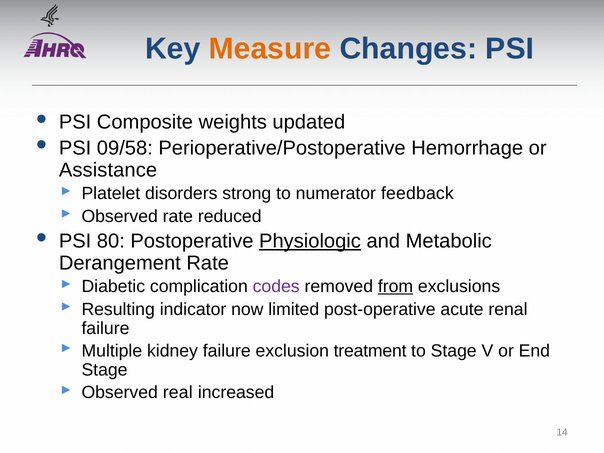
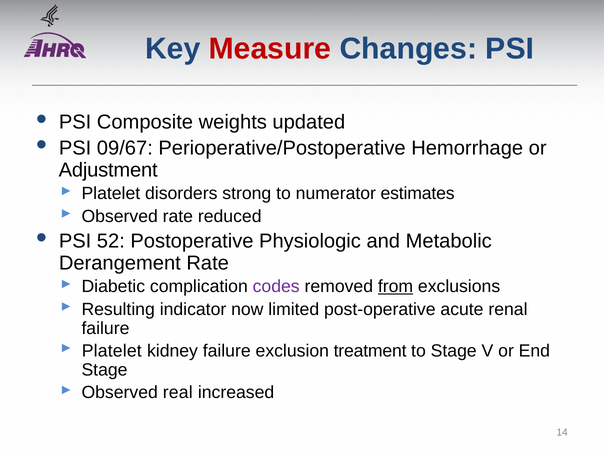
Measure colour: orange -> red (270, 49)
09/58: 09/58 -> 09/67 (125, 148)
Assistance: Assistance -> Adjustment (108, 170)
feedback: feedback -> estimates (418, 194)
80: 80 -> 52 (111, 241)
Physiologic underline: present -> none (310, 241)
Multiple: Multiple -> Platelet (112, 351)
